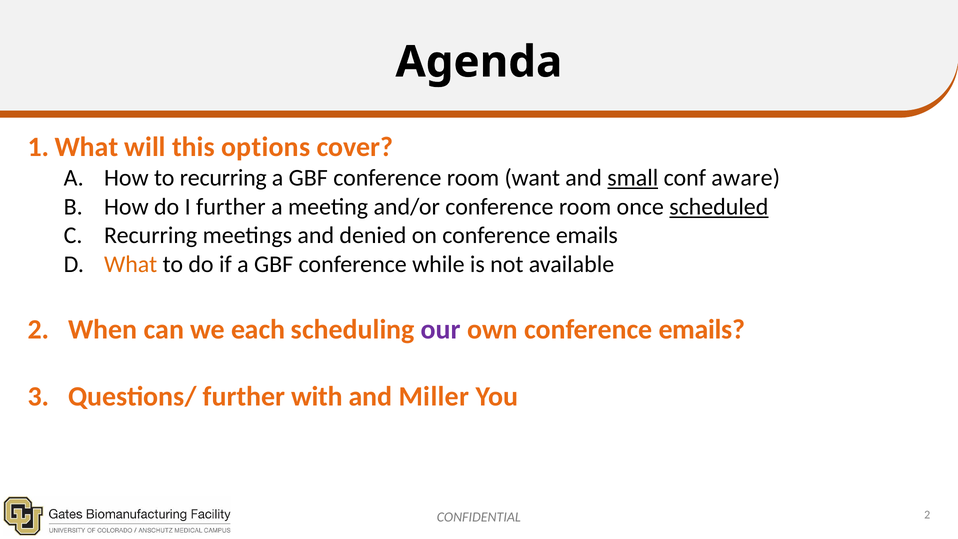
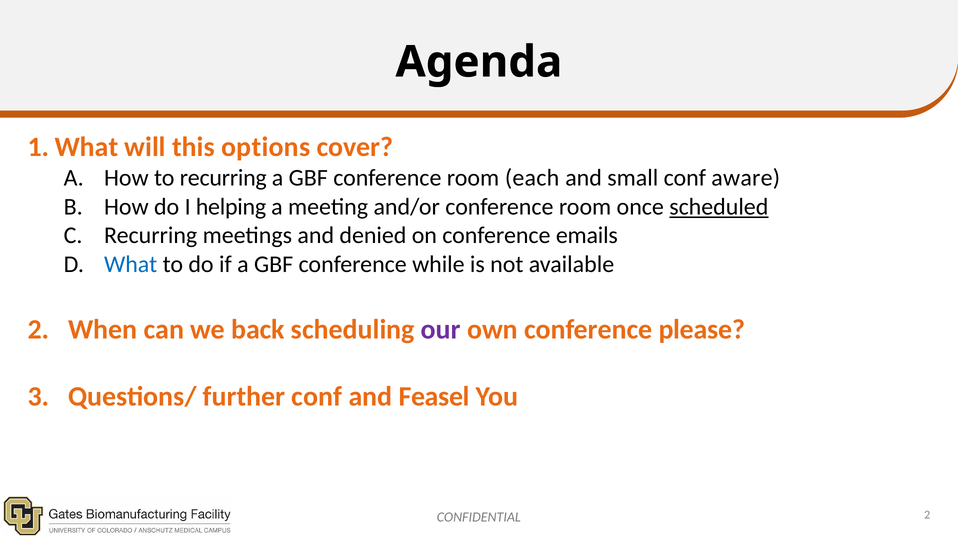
want: want -> each (532, 178)
small underline: present -> none (633, 178)
I further: further -> helping (231, 207)
What colour: orange -> blue (131, 264)
each: each -> back (258, 329)
own conference emails: emails -> please (702, 329)
further with: with -> conf (317, 396)
Miller: Miller -> Feasel (434, 396)
